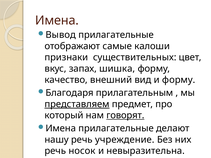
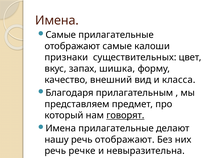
Вывод: Вывод -> Самые (61, 35)
и форму: форму -> класса (179, 80)
представляем underline: present -> none (77, 104)
речь учреждение: учреждение -> отображают (125, 140)
носок: носок -> речке (82, 151)
